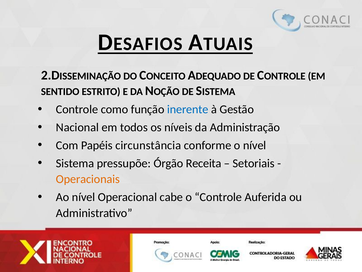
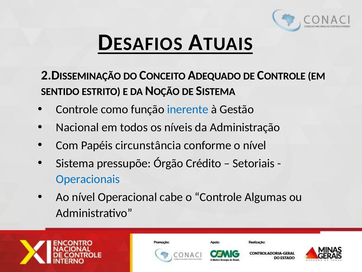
Receita: Receita -> Crédito (204, 163)
Operacionais colour: orange -> blue (88, 179)
Auferida: Auferida -> Algumas (266, 197)
